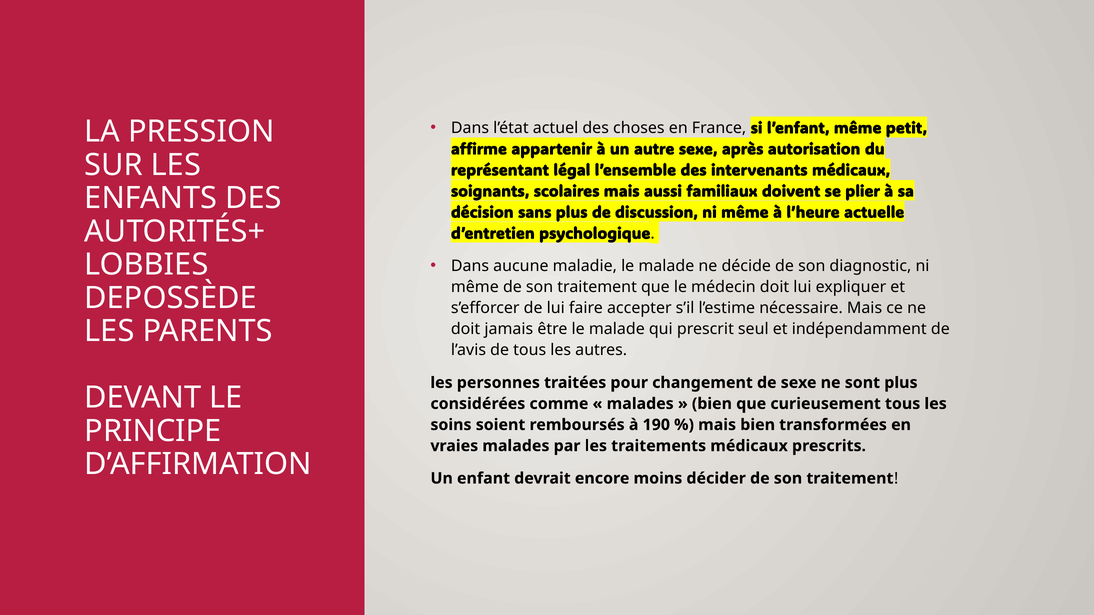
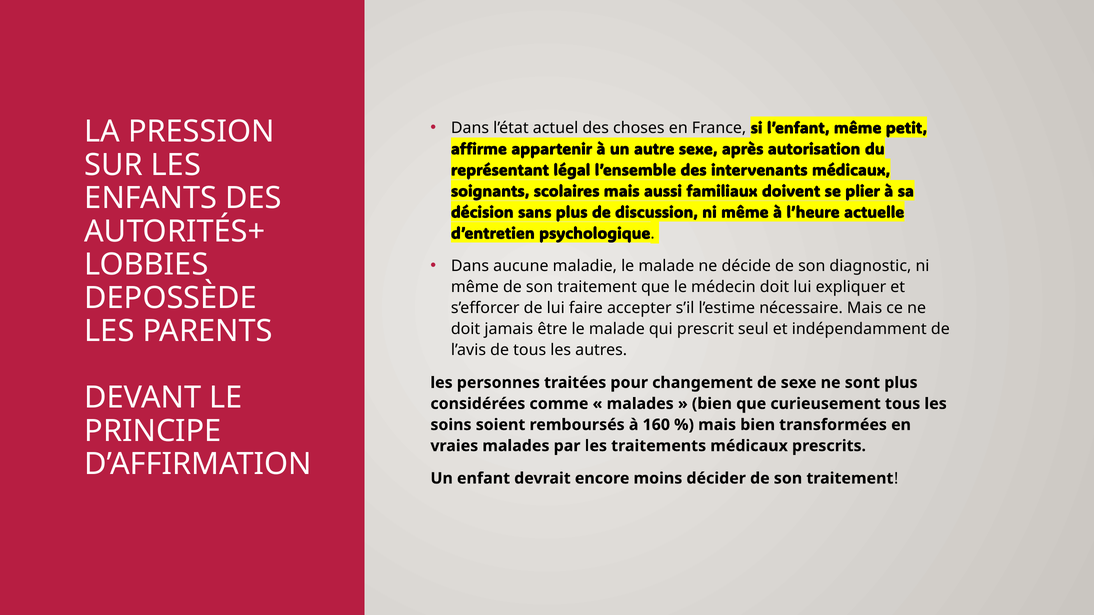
190: 190 -> 160 (656, 425)
